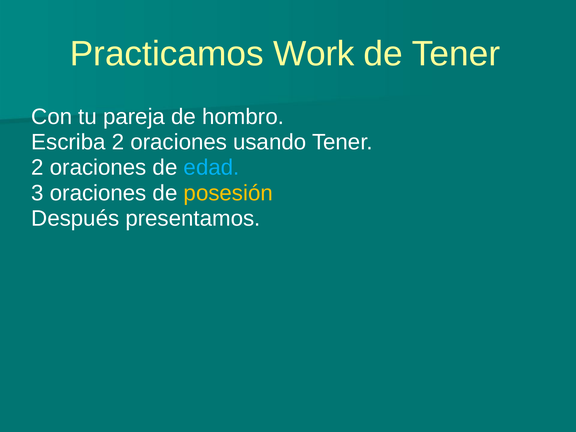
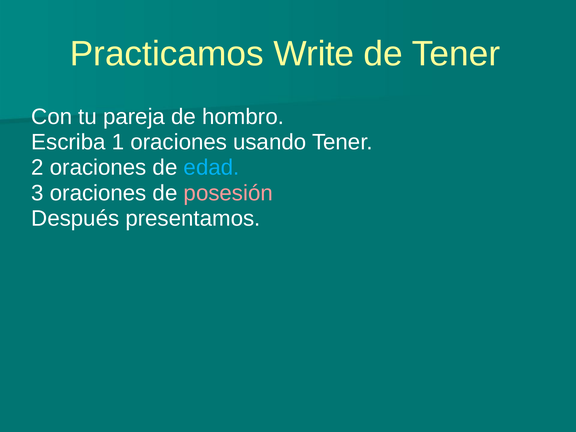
Work: Work -> Write (314, 54)
Escriba 2: 2 -> 1 (118, 142)
posesión colour: yellow -> pink (228, 193)
